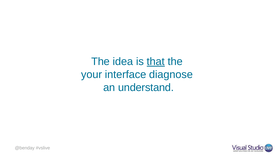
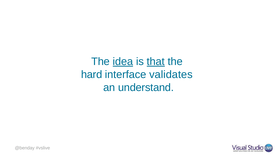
idea underline: none -> present (123, 62)
your: your -> hard (92, 74)
diagnose: diagnose -> validates (171, 74)
